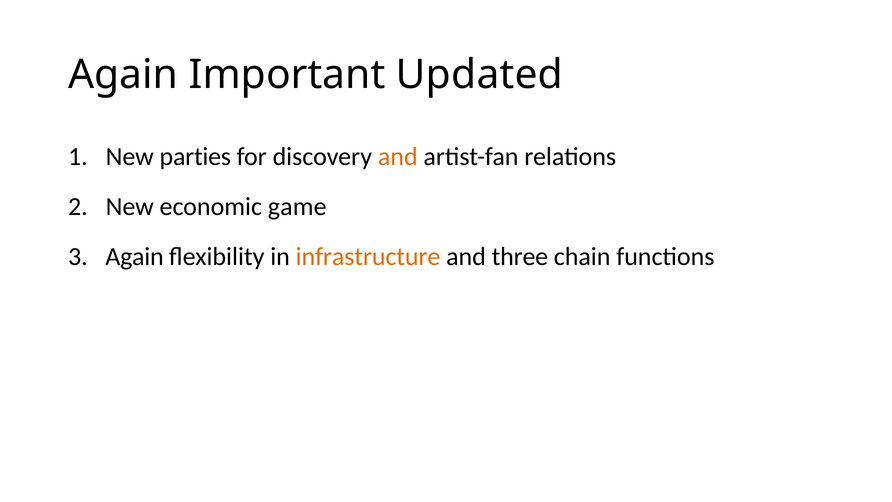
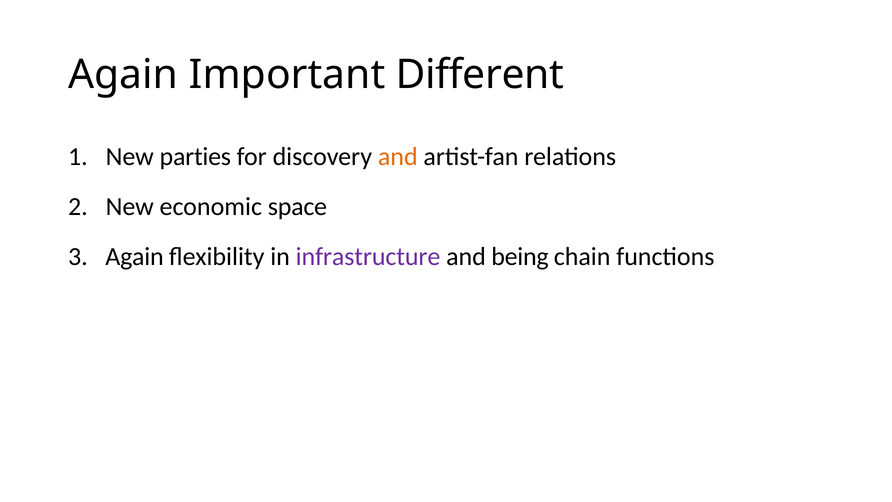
Updated: Updated -> Different (480, 75)
game: game -> space (297, 206)
infrastructure colour: orange -> purple (368, 257)
three: three -> being (520, 257)
